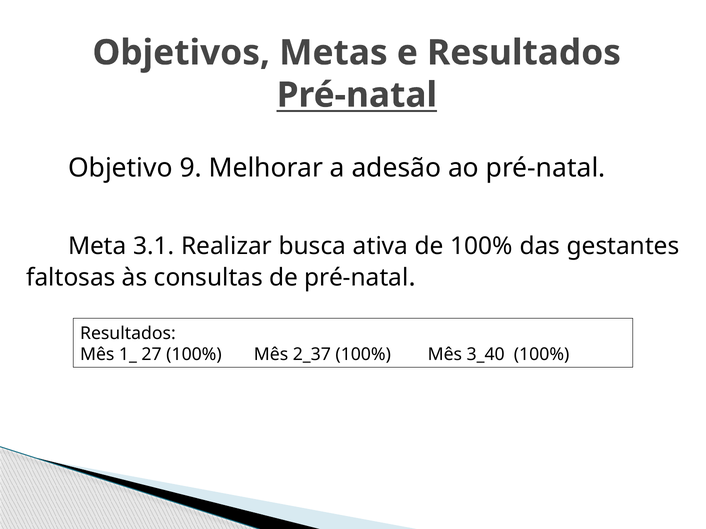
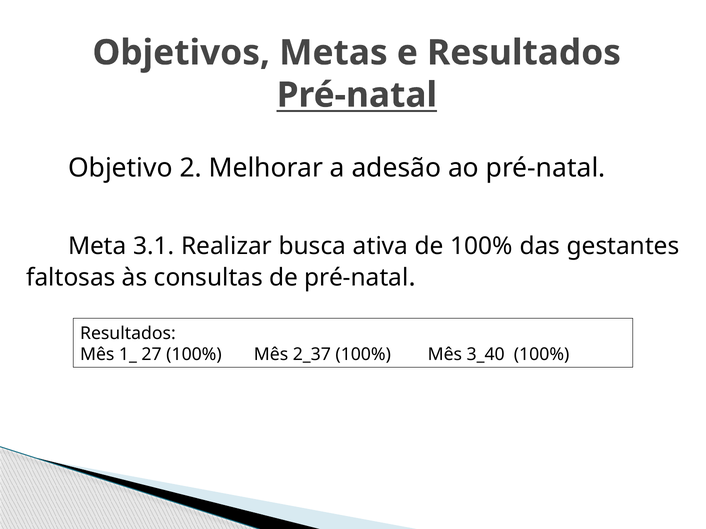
9: 9 -> 2 (191, 168)
